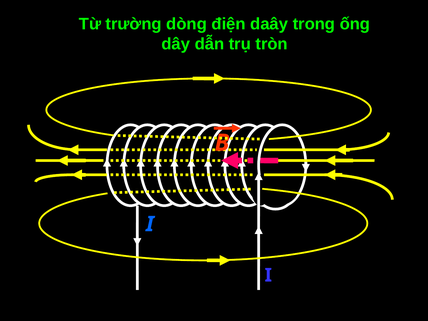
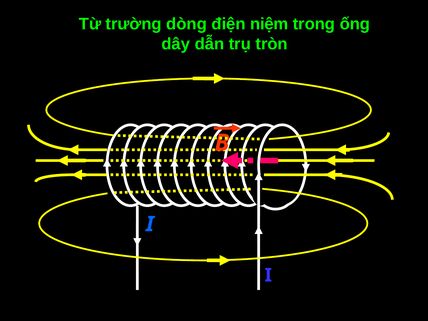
điện daây: daây -> niệm (269, 24)
